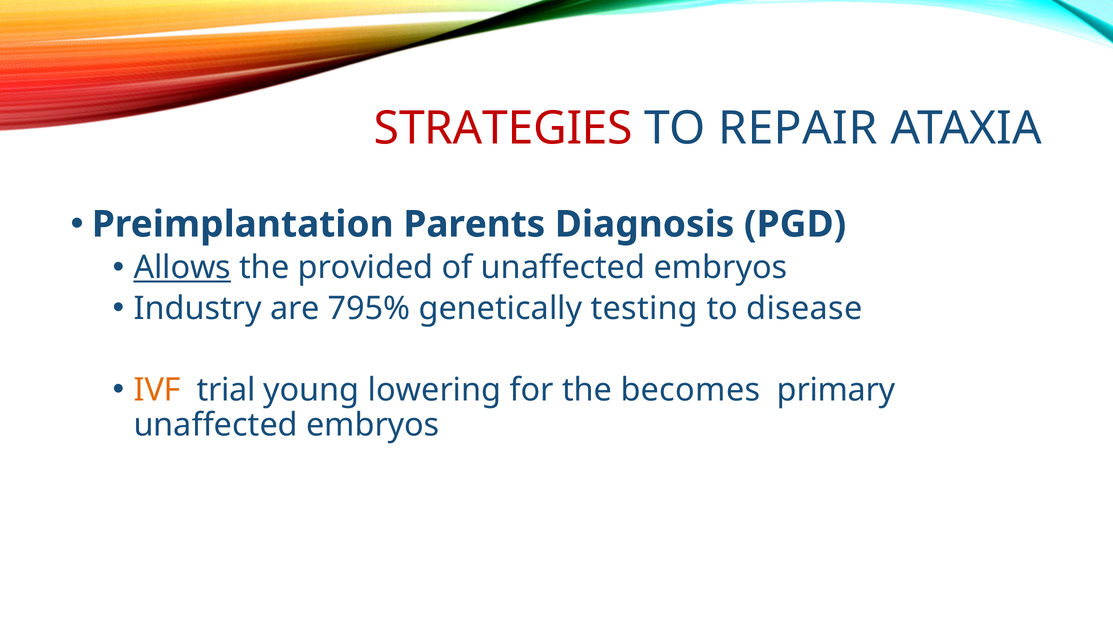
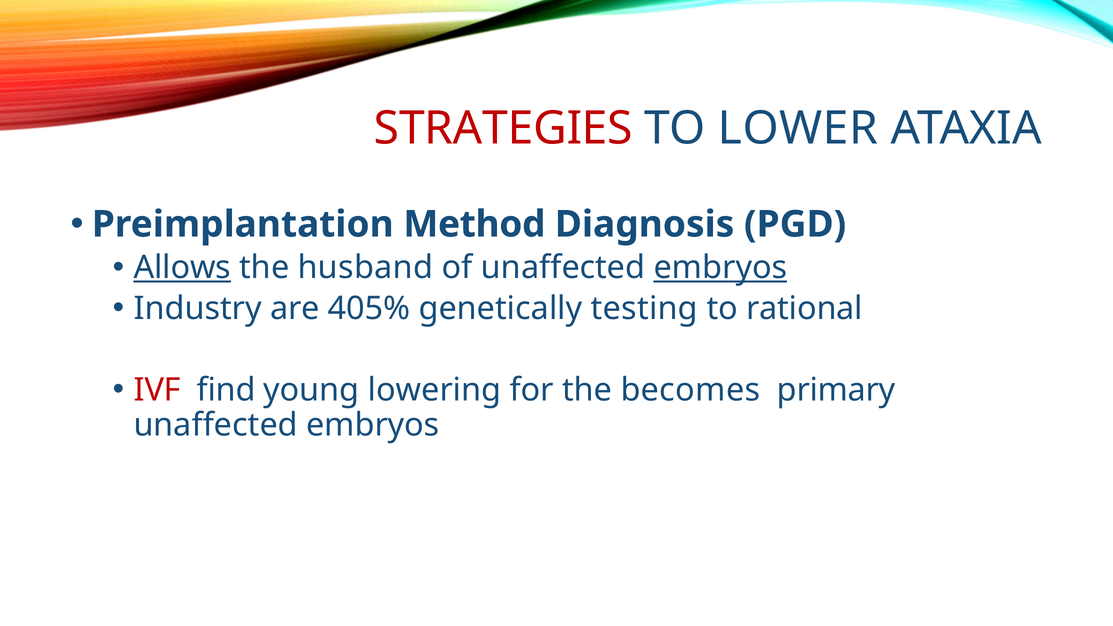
REPAIR: REPAIR -> LOWER (798, 128)
Parents: Parents -> Method (474, 224)
provided: provided -> husband (365, 268)
embryos underline: none -> present (720, 268)
795%: 795% -> 405% (369, 308)
disease: disease -> rational (805, 308)
IVF colour: orange -> red (157, 390)
trial: trial -> find (226, 390)
